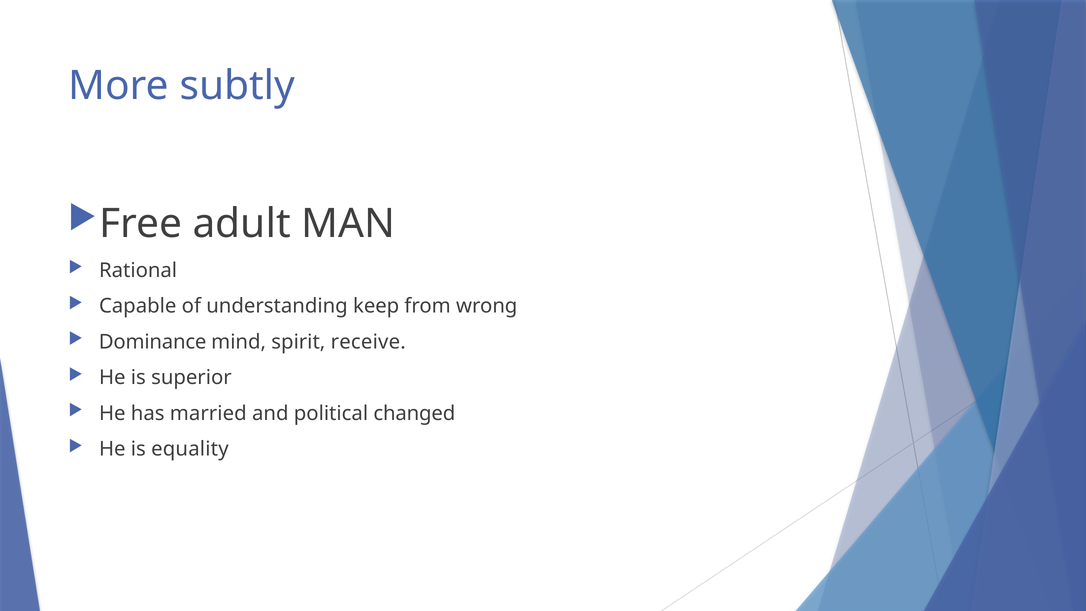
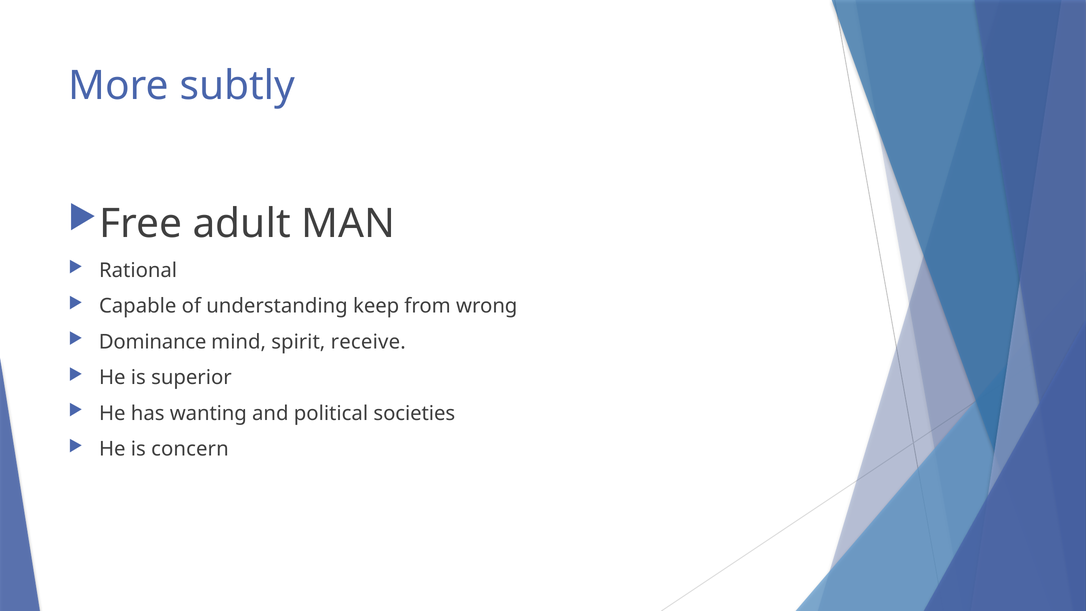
married: married -> wanting (208, 413)
changed: changed -> societies (414, 413)
equality: equality -> concern (190, 449)
